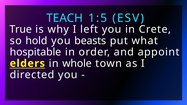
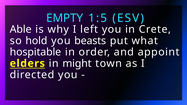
TEACH: TEACH -> EMPTY (65, 18)
True: True -> Able (21, 29)
whole: whole -> might (77, 64)
